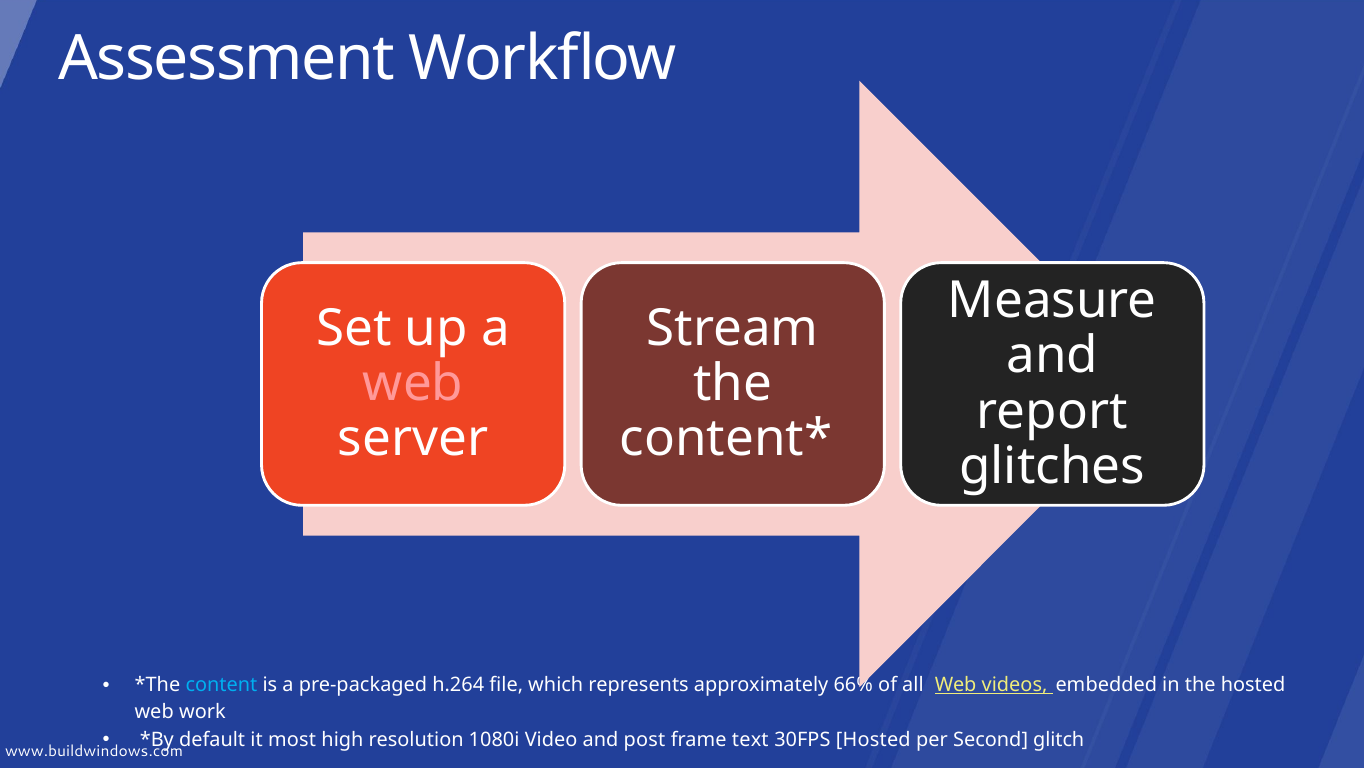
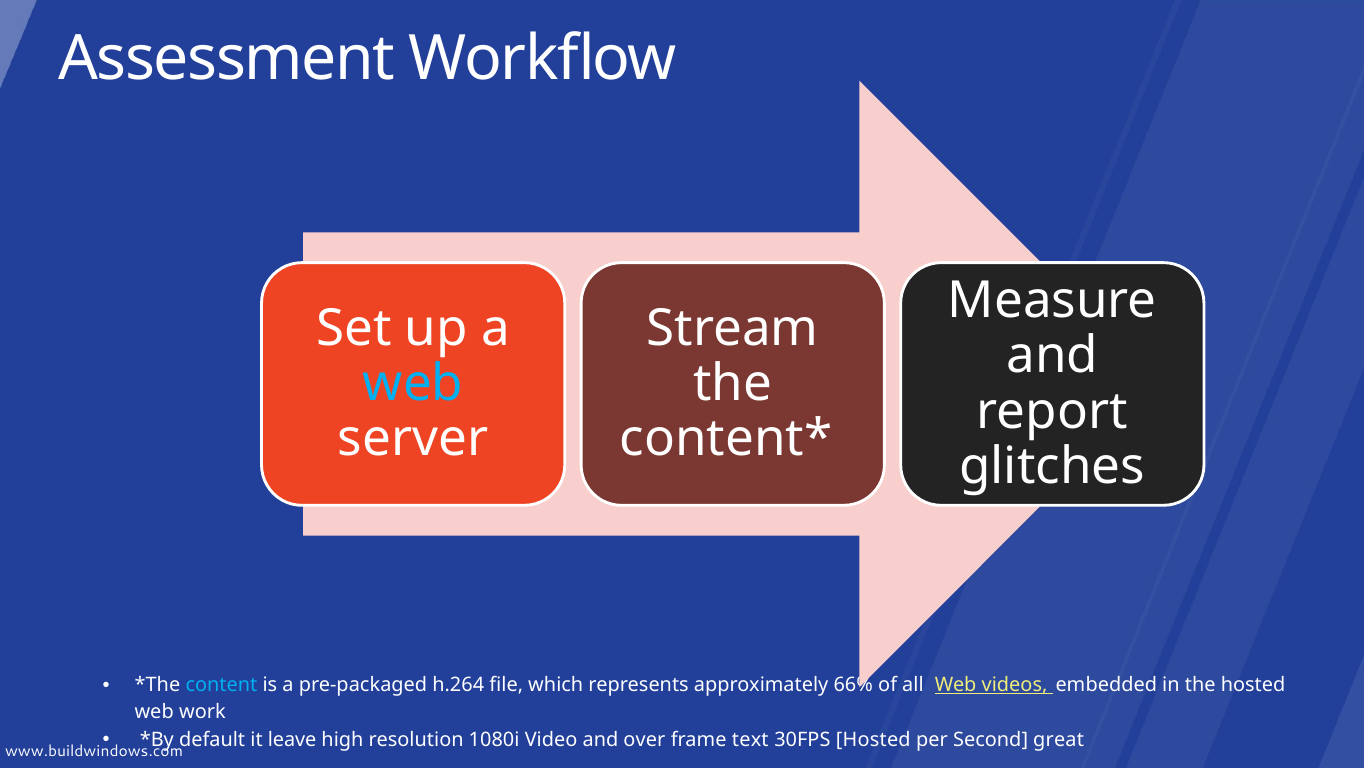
web colour: pink -> light blue (413, 383)
most: most -> leave (292, 739)
post: post -> over (644, 739)
glitch: glitch -> great (1059, 739)
